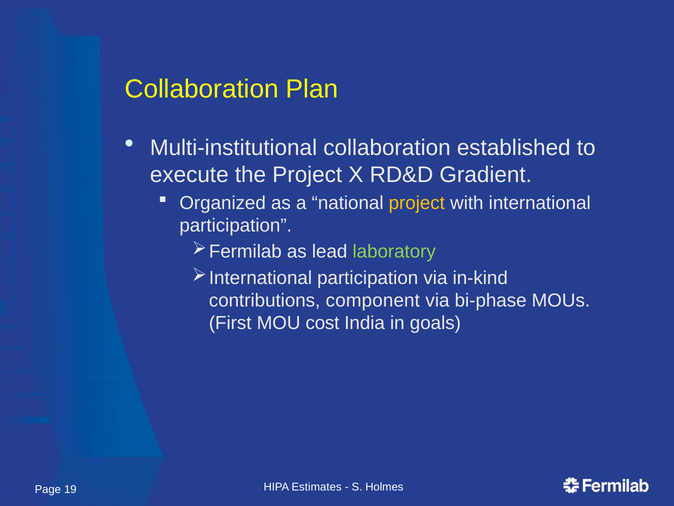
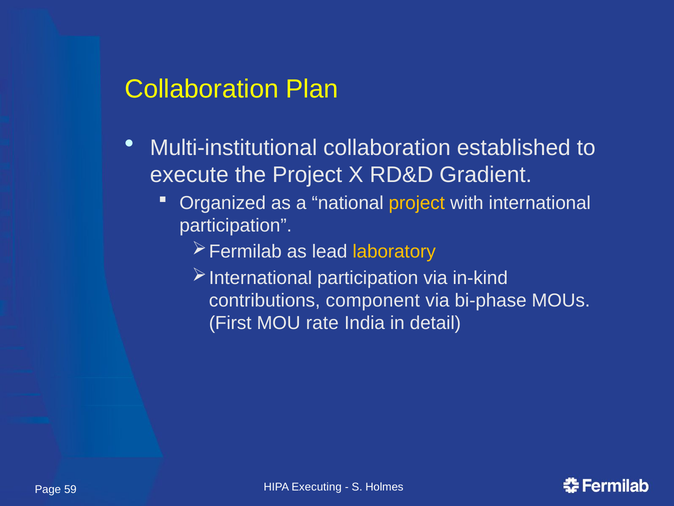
laboratory colour: light green -> yellow (394, 251)
cost: cost -> rate (322, 323)
goals: goals -> detail (435, 323)
Estimates: Estimates -> Executing (317, 486)
19: 19 -> 59 (70, 489)
